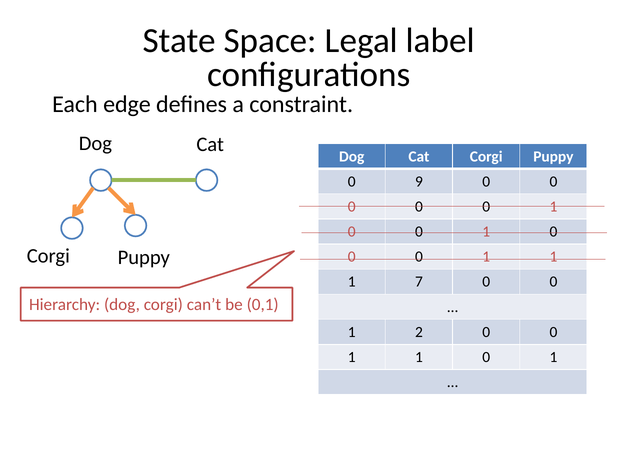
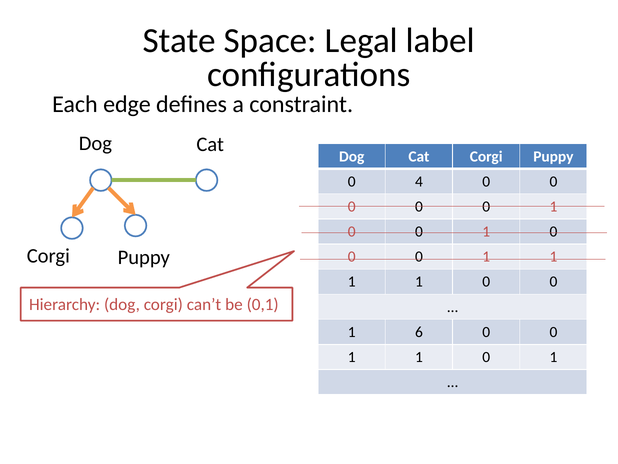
9: 9 -> 4 (419, 181)
7: 7 -> 1 (419, 282)
2: 2 -> 6 (419, 332)
